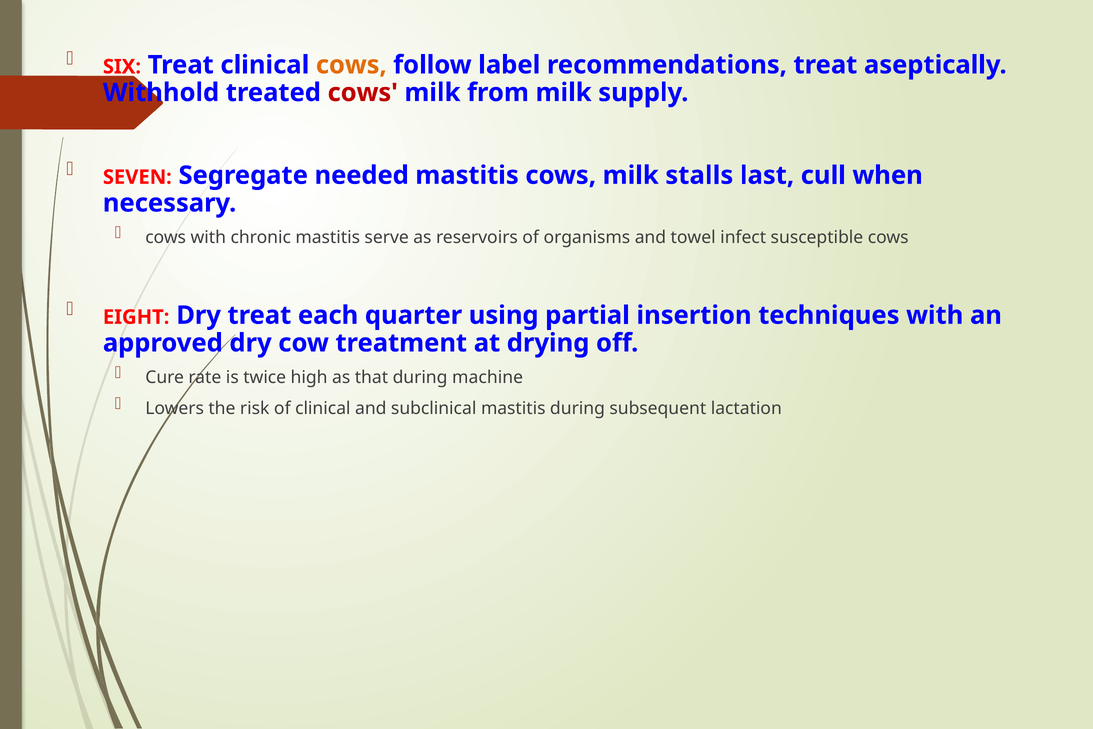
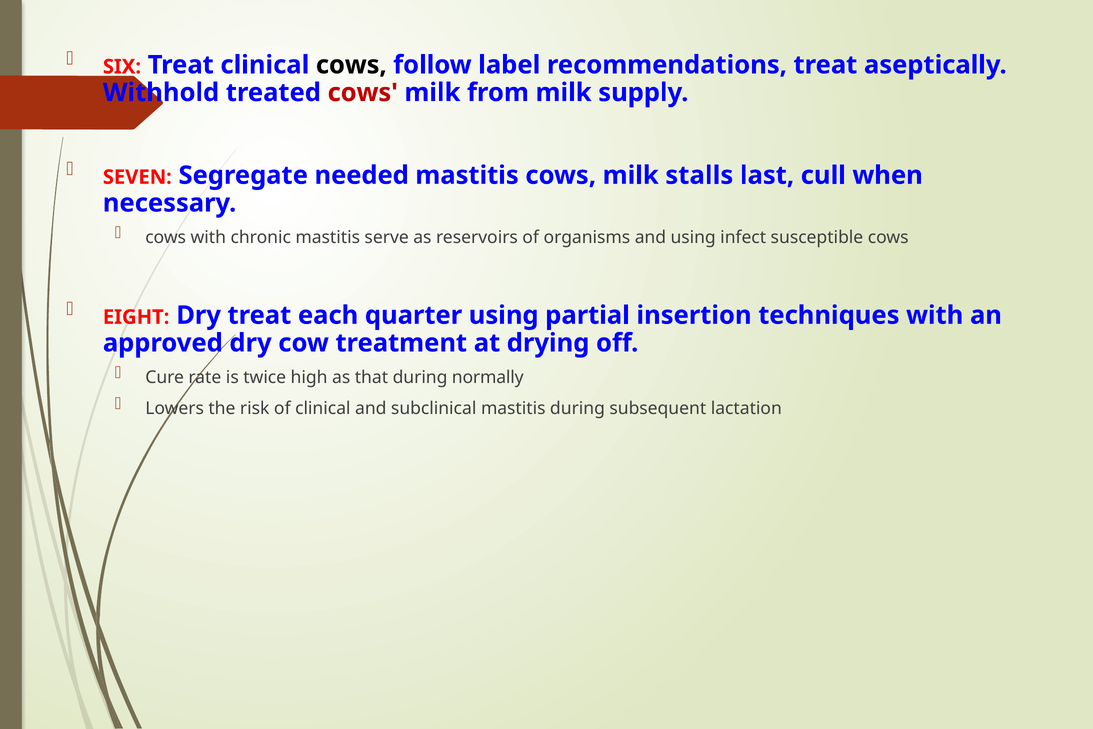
cows colour: orange -> black (351, 65)
and towel: towel -> using (693, 237)
machine: machine -> normally (488, 377)
